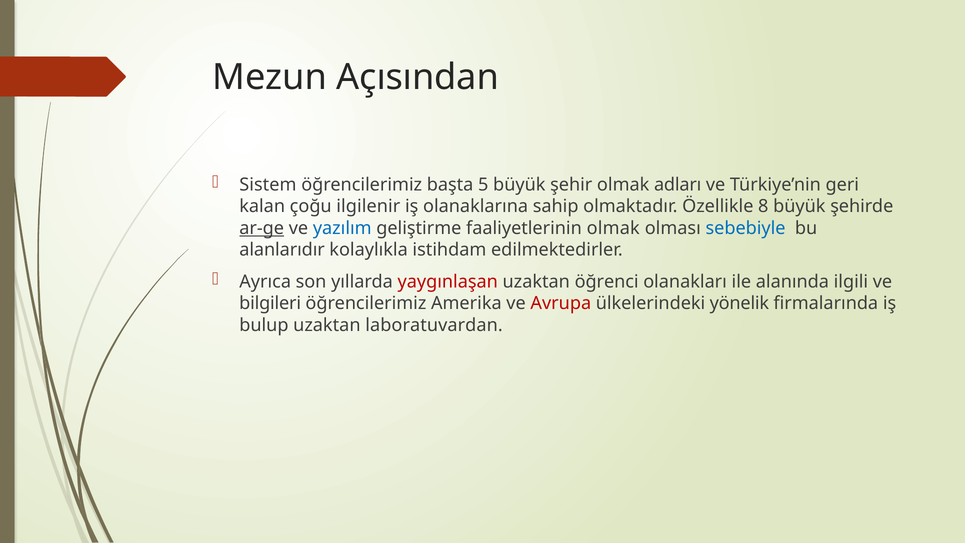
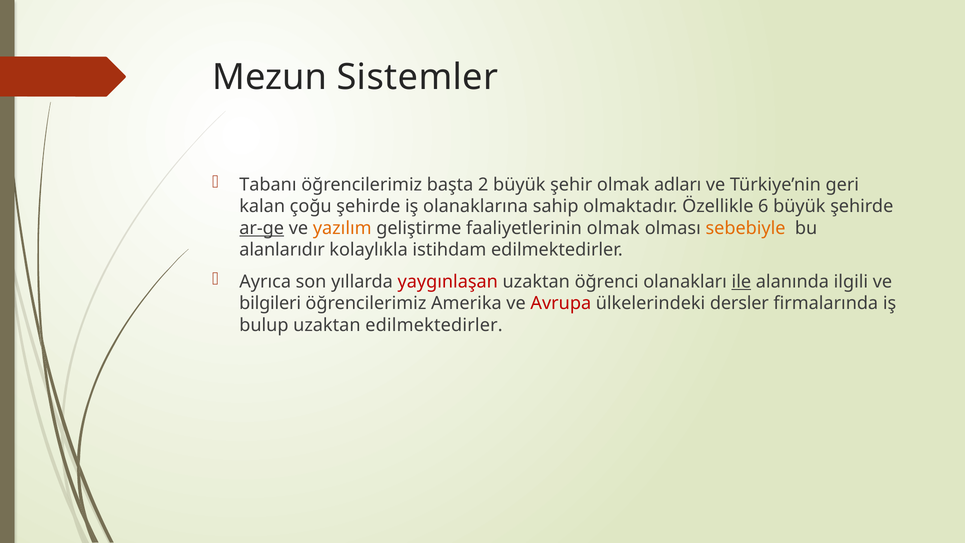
Açısından: Açısından -> Sistemler (417, 77)
Sistem: Sistem -> Tabanı (268, 185)
5: 5 -> 2 (483, 185)
çoğu ilgilenir: ilgilenir -> şehirde (368, 206)
8: 8 -> 6 (763, 206)
yazılım colour: blue -> orange (342, 228)
sebebiyle colour: blue -> orange (746, 228)
ile underline: none -> present (741, 282)
yönelik: yönelik -> dersler (739, 303)
uzaktan laboratuvardan: laboratuvardan -> edilmektedirler (434, 325)
